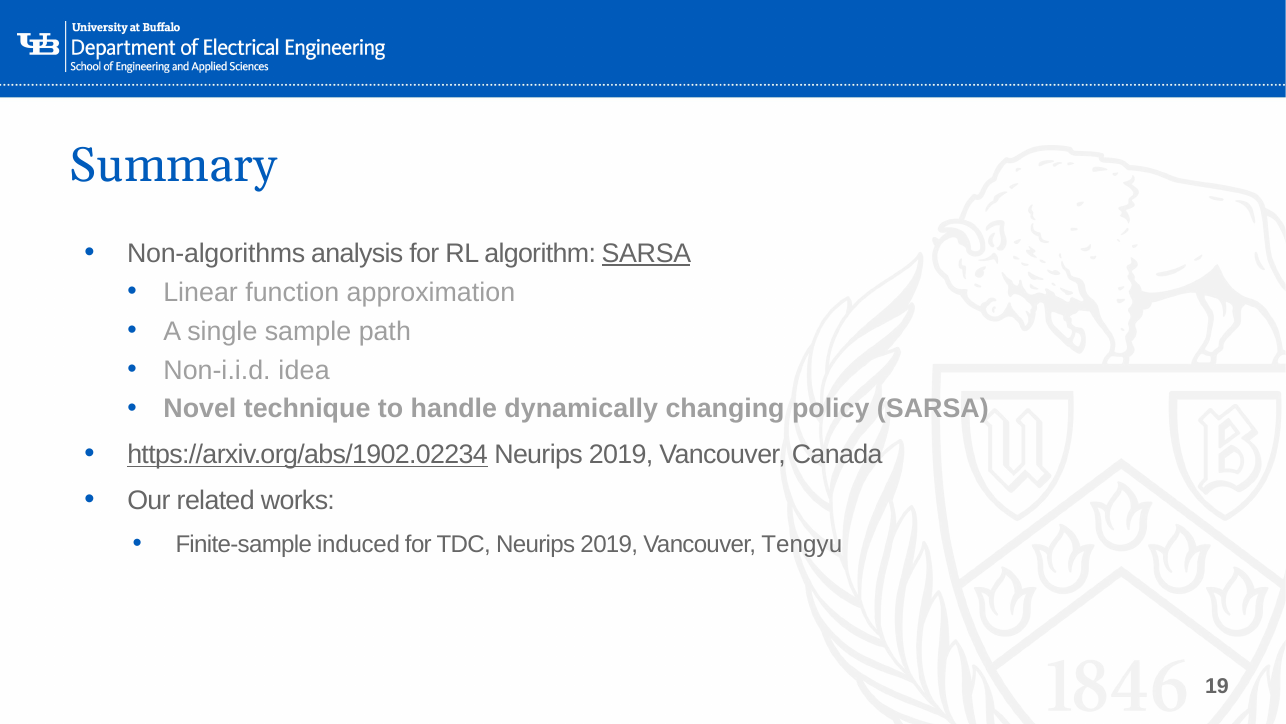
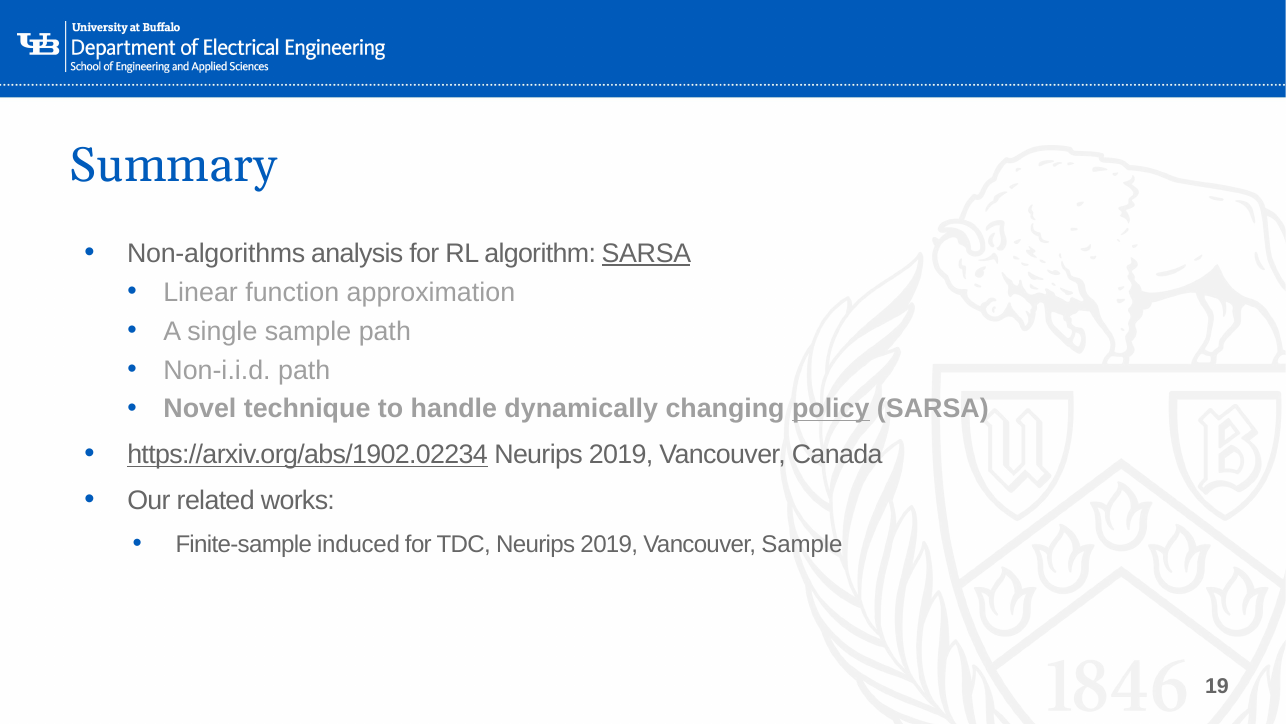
Non-i.i.d idea: idea -> path (304, 370)
policy underline: none -> present (831, 409)
Vancouver Tengyu: Tengyu -> Sample (802, 544)
